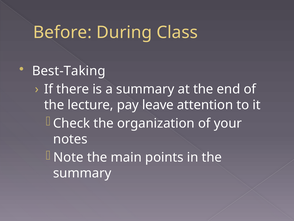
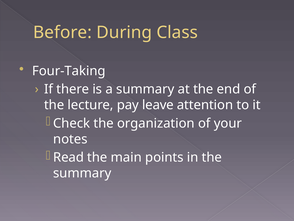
Best-Taking: Best-Taking -> Four-Taking (69, 71)
Note: Note -> Read (69, 157)
